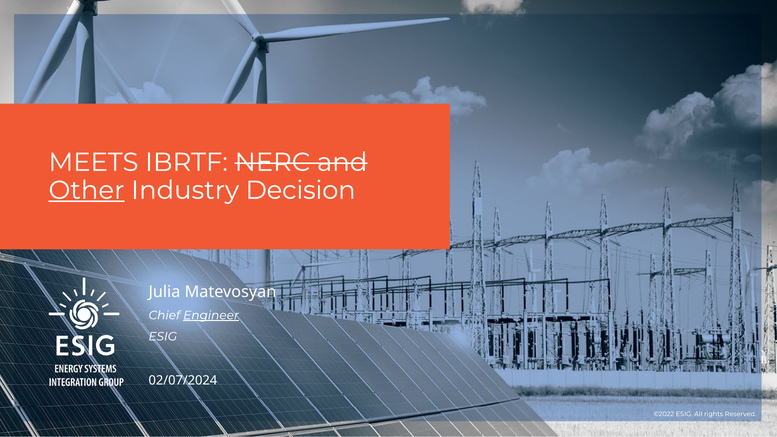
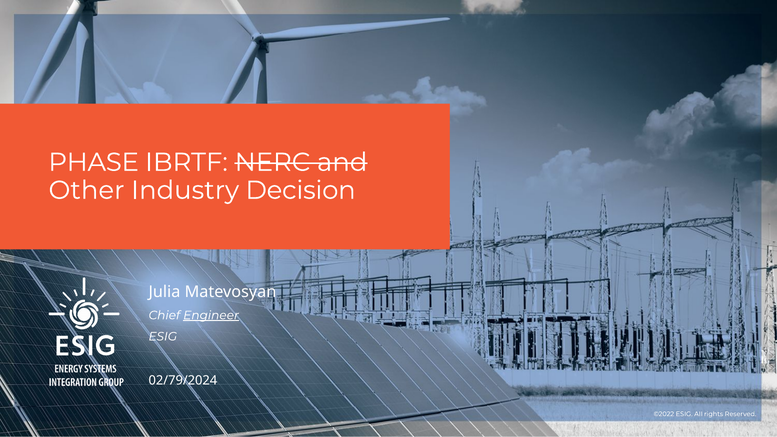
MEETS: MEETS -> PHASE (94, 162)
Other underline: present -> none (87, 190)
02/07/2024: 02/07/2024 -> 02/79/2024 (183, 381)
